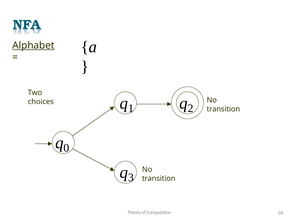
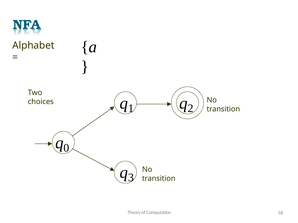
Alphabet underline: present -> none (33, 46)
